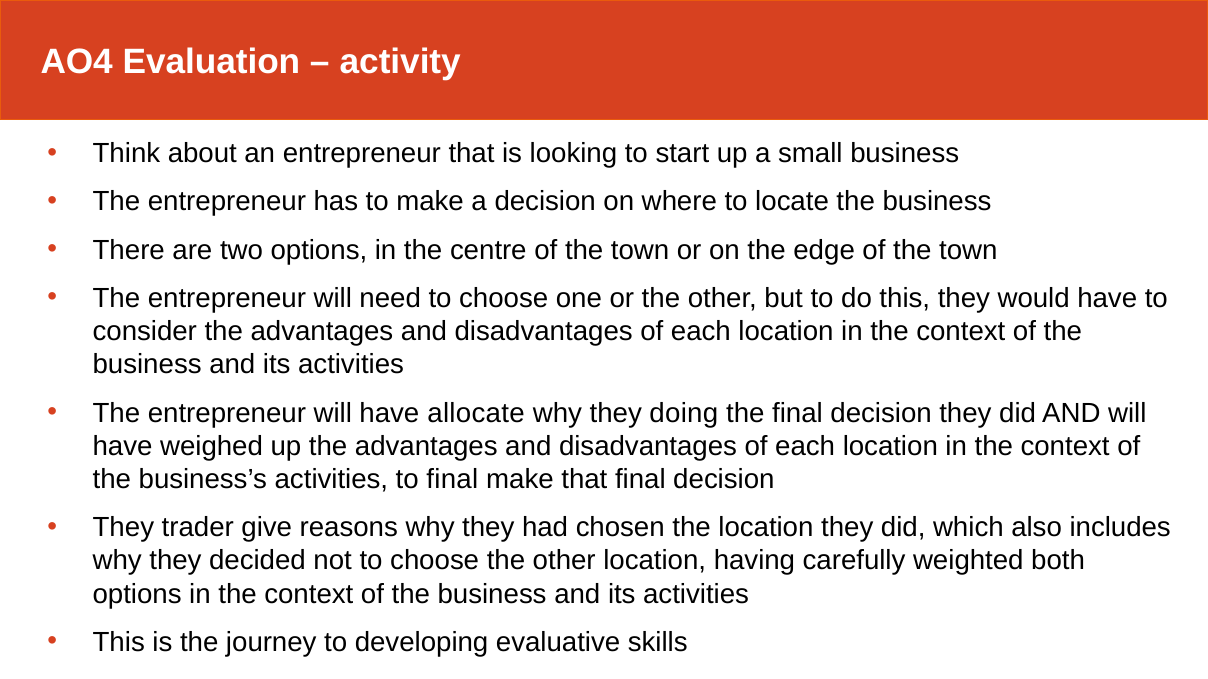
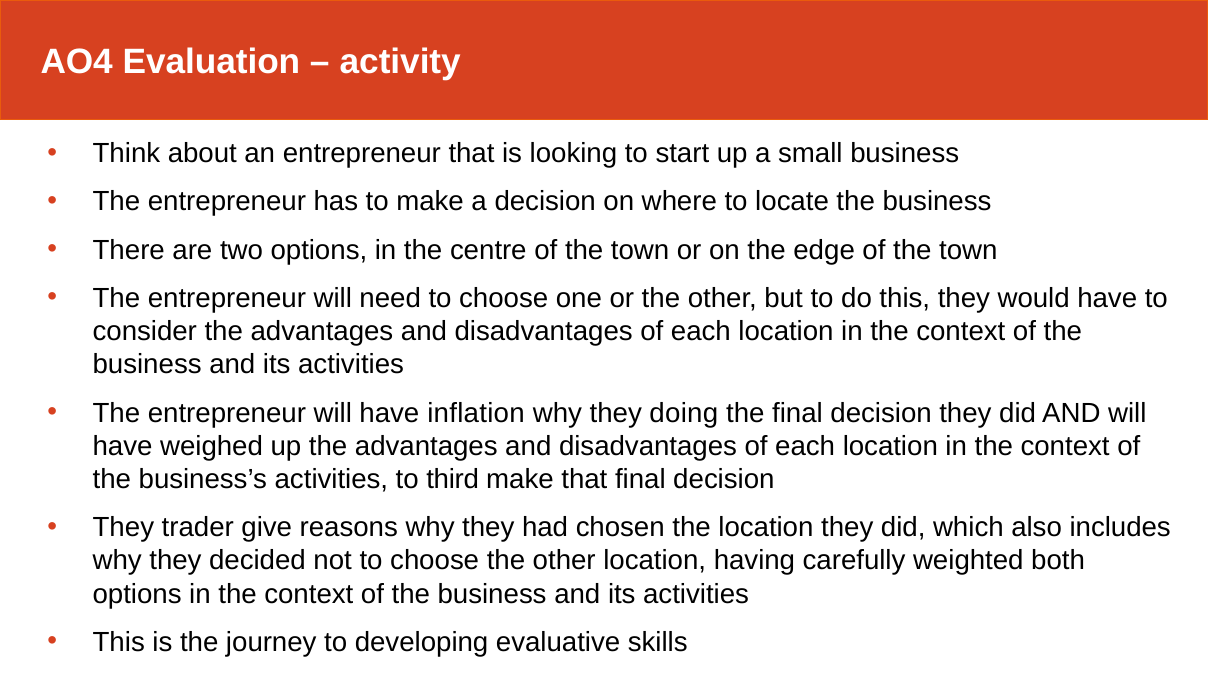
allocate: allocate -> inflation (476, 413)
to final: final -> third (453, 480)
